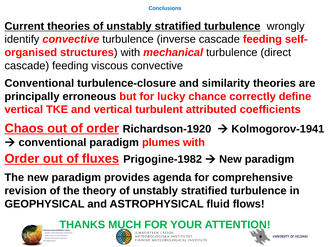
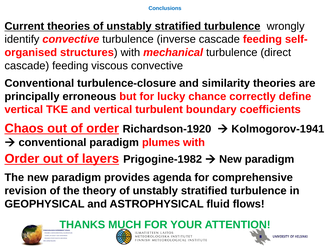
attributed: attributed -> boundary (211, 110)
fluxes: fluxes -> layers (101, 159)
